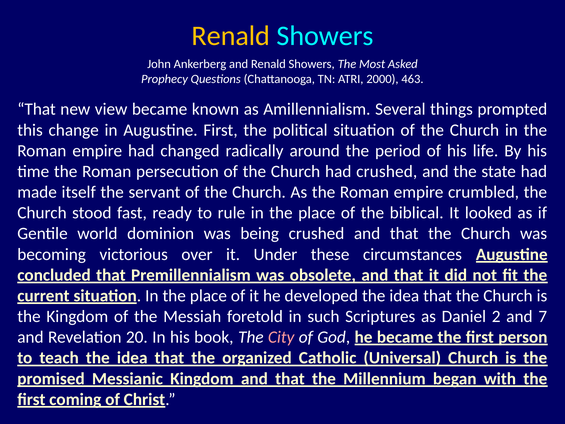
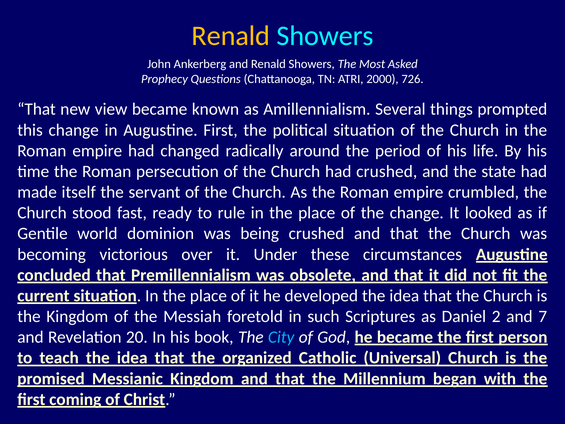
463: 463 -> 726 (412, 79)
the biblical: biblical -> change (417, 213)
City colour: pink -> light blue (281, 337)
